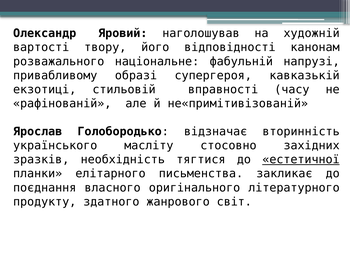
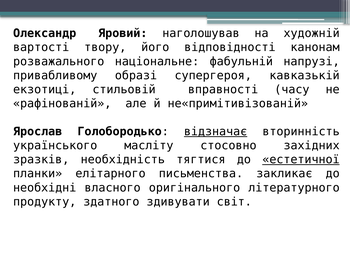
відзначає underline: none -> present (216, 131)
поєднання: поєднання -> необхідні (45, 187)
жанрового: жанрового -> здивувати (178, 201)
